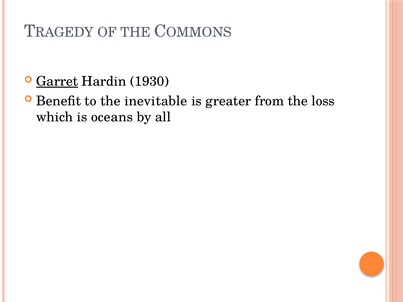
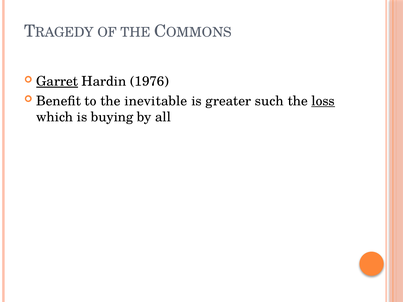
1930: 1930 -> 1976 (150, 82)
from: from -> such (269, 101)
loss underline: none -> present (323, 101)
oceans: oceans -> buying (112, 117)
